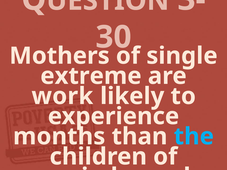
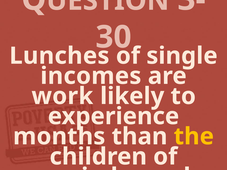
Mothers: Mothers -> Lunches (59, 56)
extreme: extreme -> incomes (91, 76)
the colour: light blue -> yellow (194, 137)
